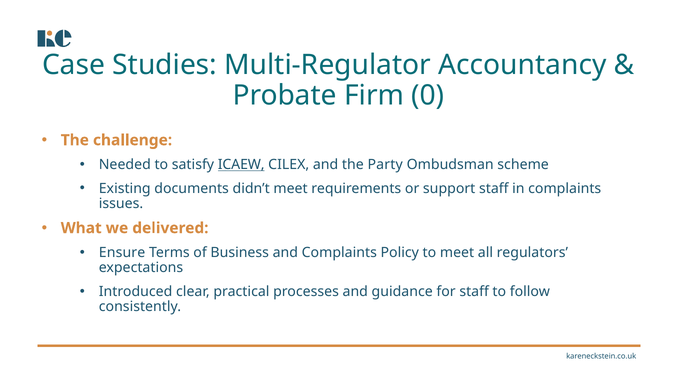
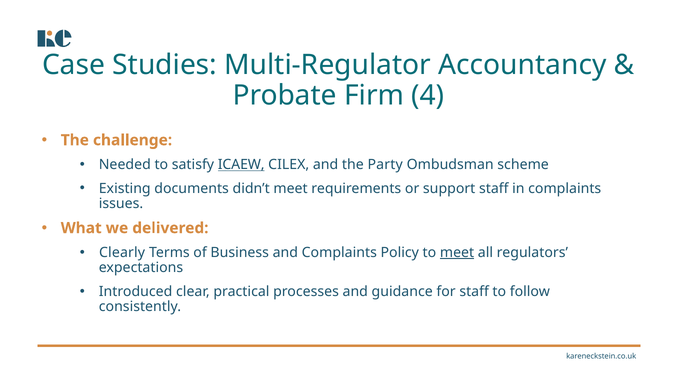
0: 0 -> 4 (428, 95)
Ensure: Ensure -> Clearly (122, 252)
meet underline: none -> present (457, 252)
